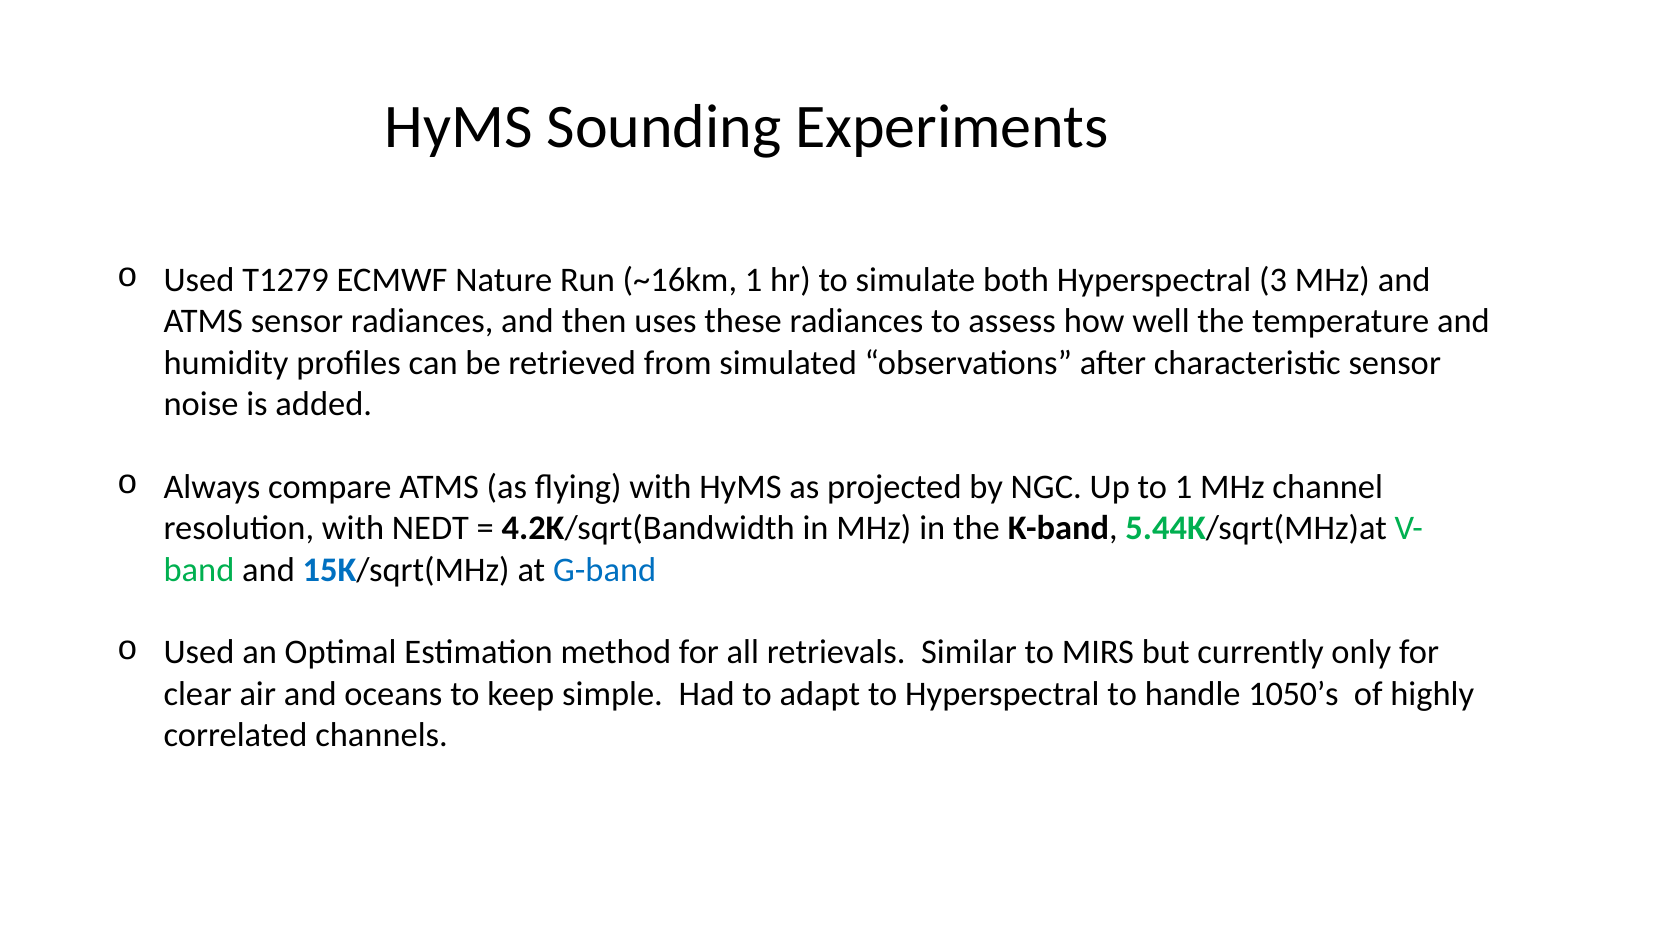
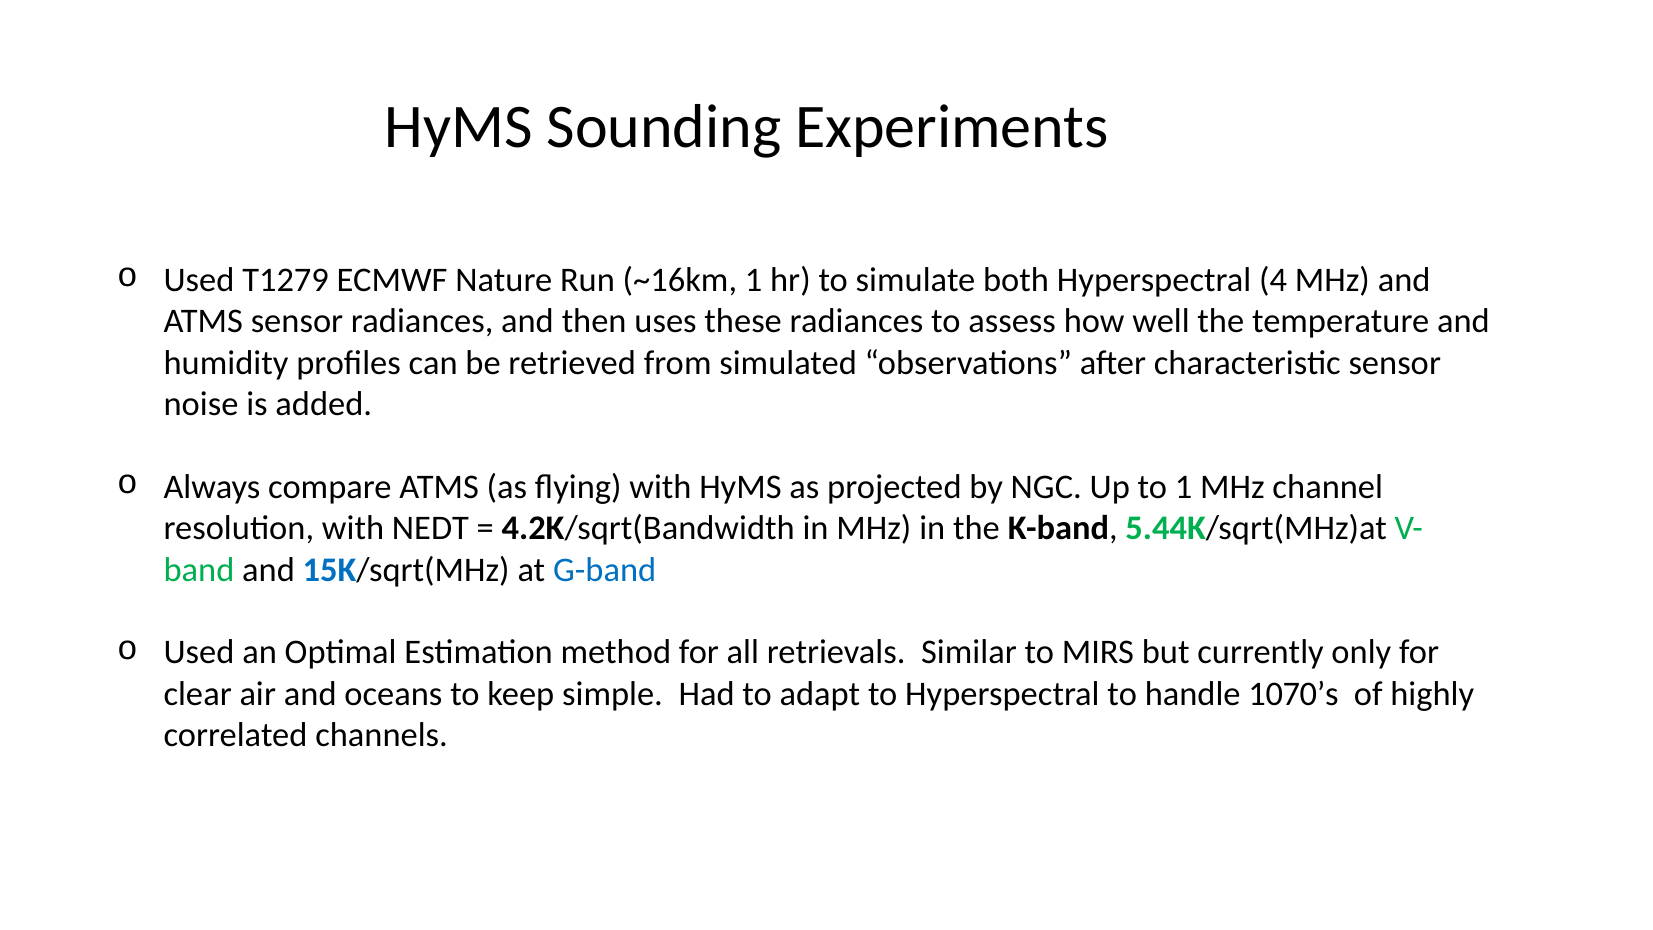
3: 3 -> 4 (1273, 280)
1050’s: 1050’s -> 1070’s (1293, 694)
